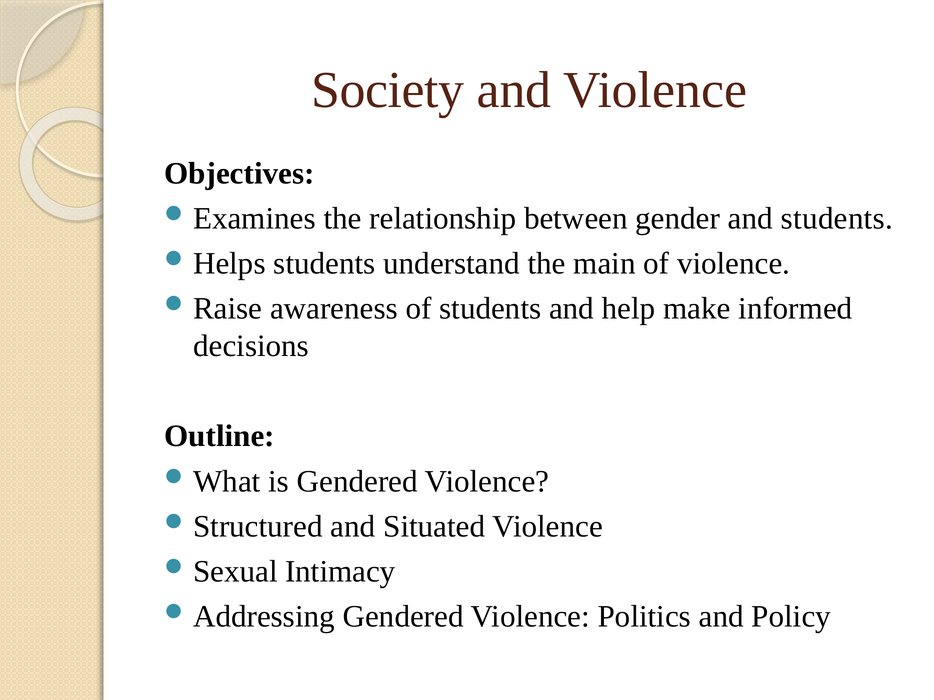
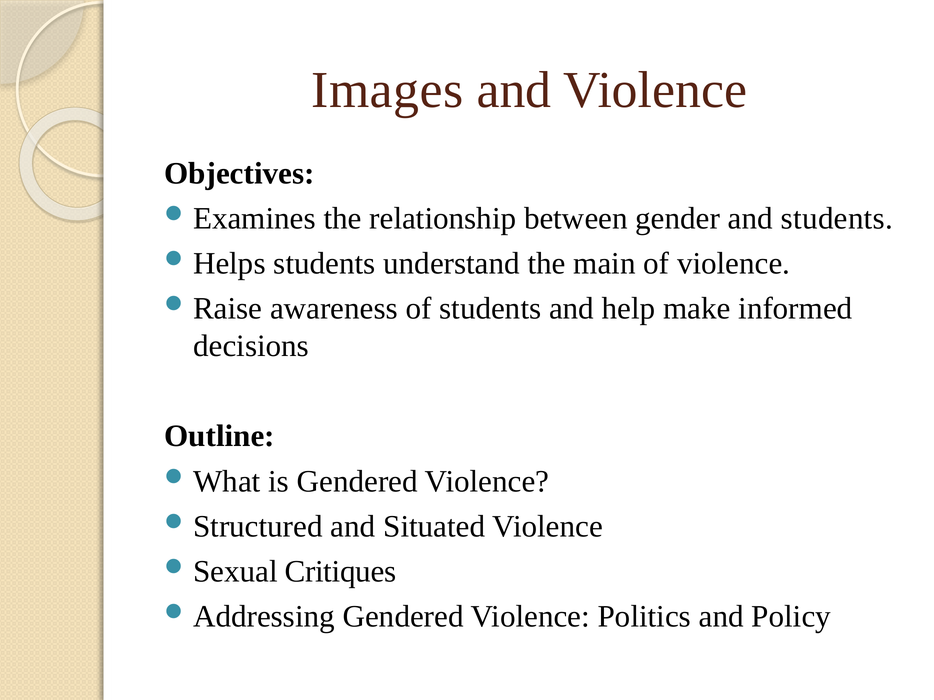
Society: Society -> Images (387, 90)
Intimacy: Intimacy -> Critiques (340, 572)
